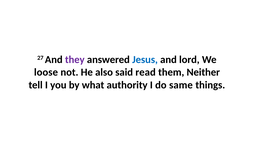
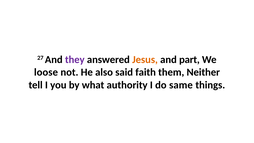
Jesus colour: blue -> orange (145, 59)
lord: lord -> part (189, 59)
read: read -> faith (146, 72)
